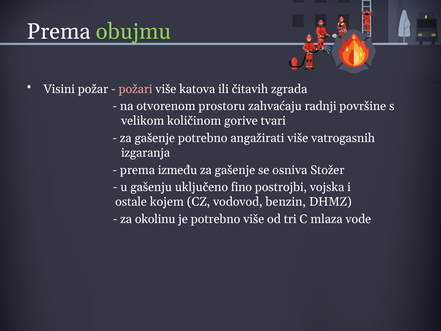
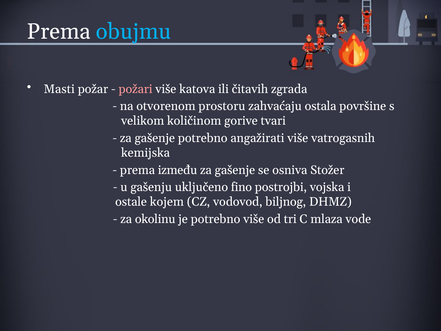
obujmu colour: light green -> light blue (134, 31)
Visini: Visini -> Masti (59, 89)
radnji: radnji -> ostala (321, 106)
izgaranja: izgaranja -> kemijska (145, 153)
benzin: benzin -> biljnog (286, 202)
